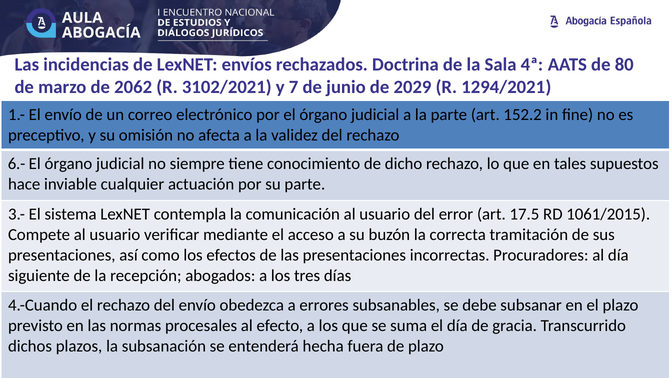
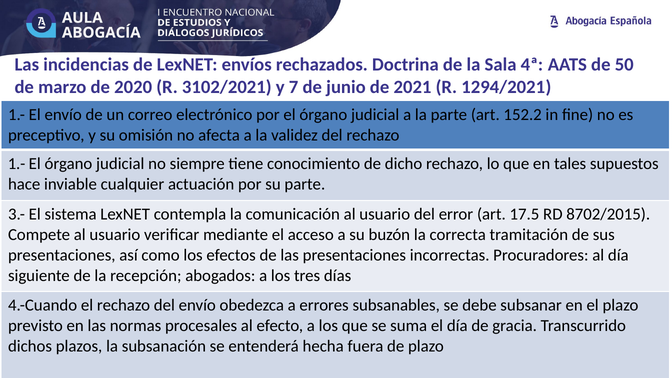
80: 80 -> 50 (624, 65)
2062: 2062 -> 2020 (133, 87)
2029: 2029 -> 2021 (413, 87)
6.-: 6.- -> 1.- (17, 164)
1061/2015: 1061/2015 -> 8702/2015 (608, 214)
